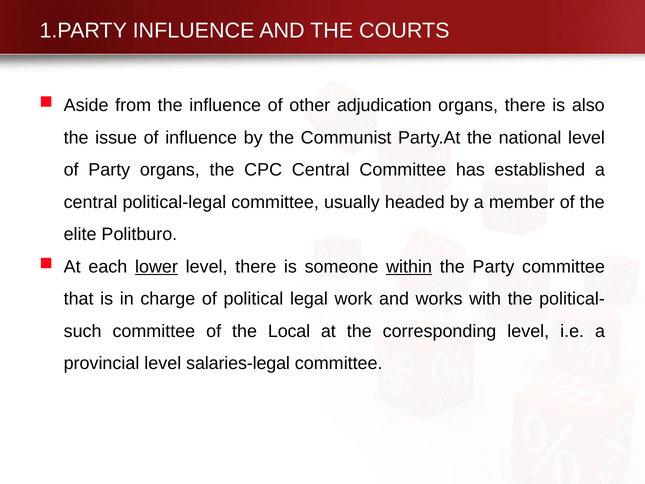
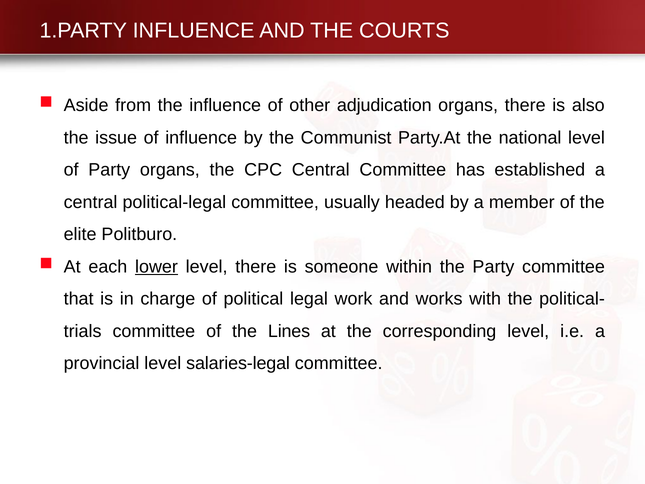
within underline: present -> none (409, 267)
such: such -> trials (83, 331)
Local: Local -> Lines (289, 331)
